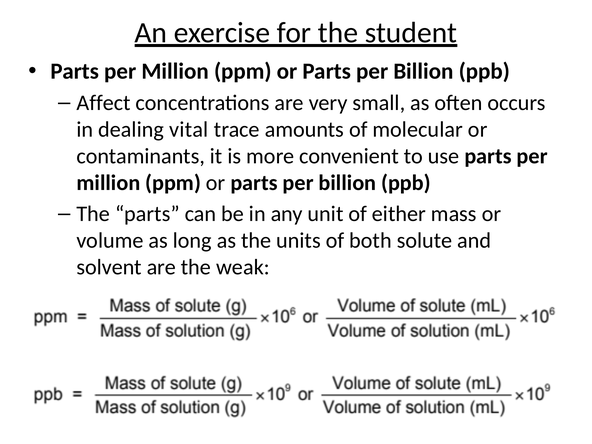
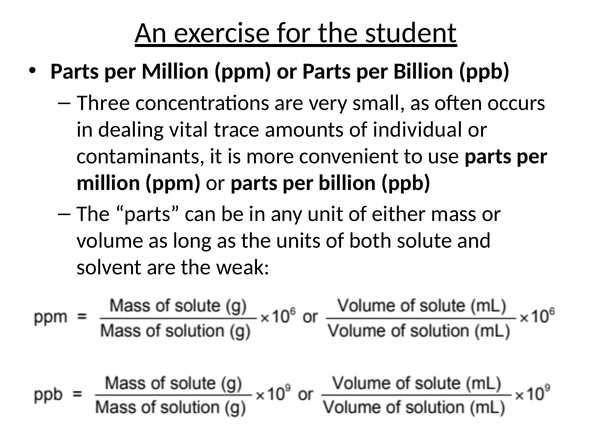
Affect: Affect -> Three (103, 103)
molecular: molecular -> individual (418, 130)
